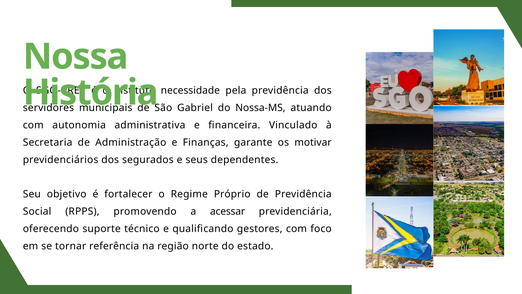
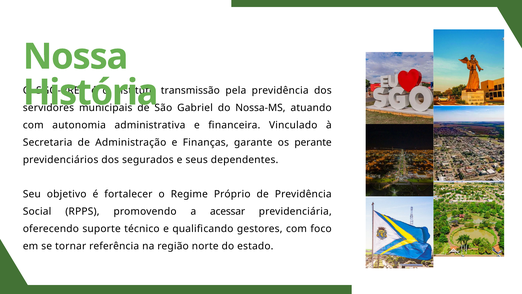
necessidade: necessidade -> transmissão (190, 90)
motivar: motivar -> perante (313, 142)
